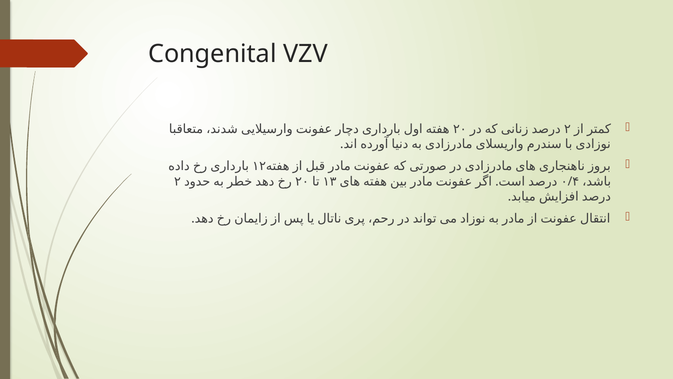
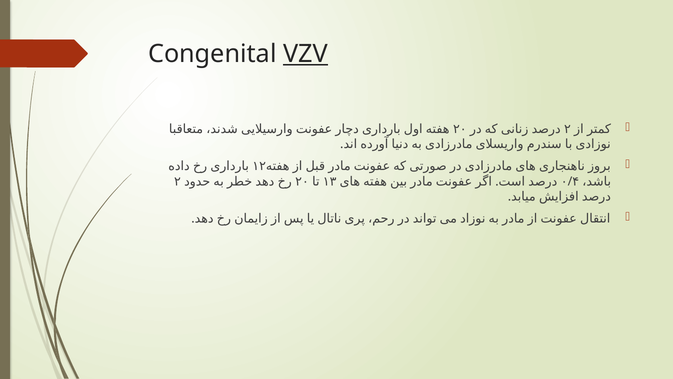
VZV underline: none -> present (305, 54)
